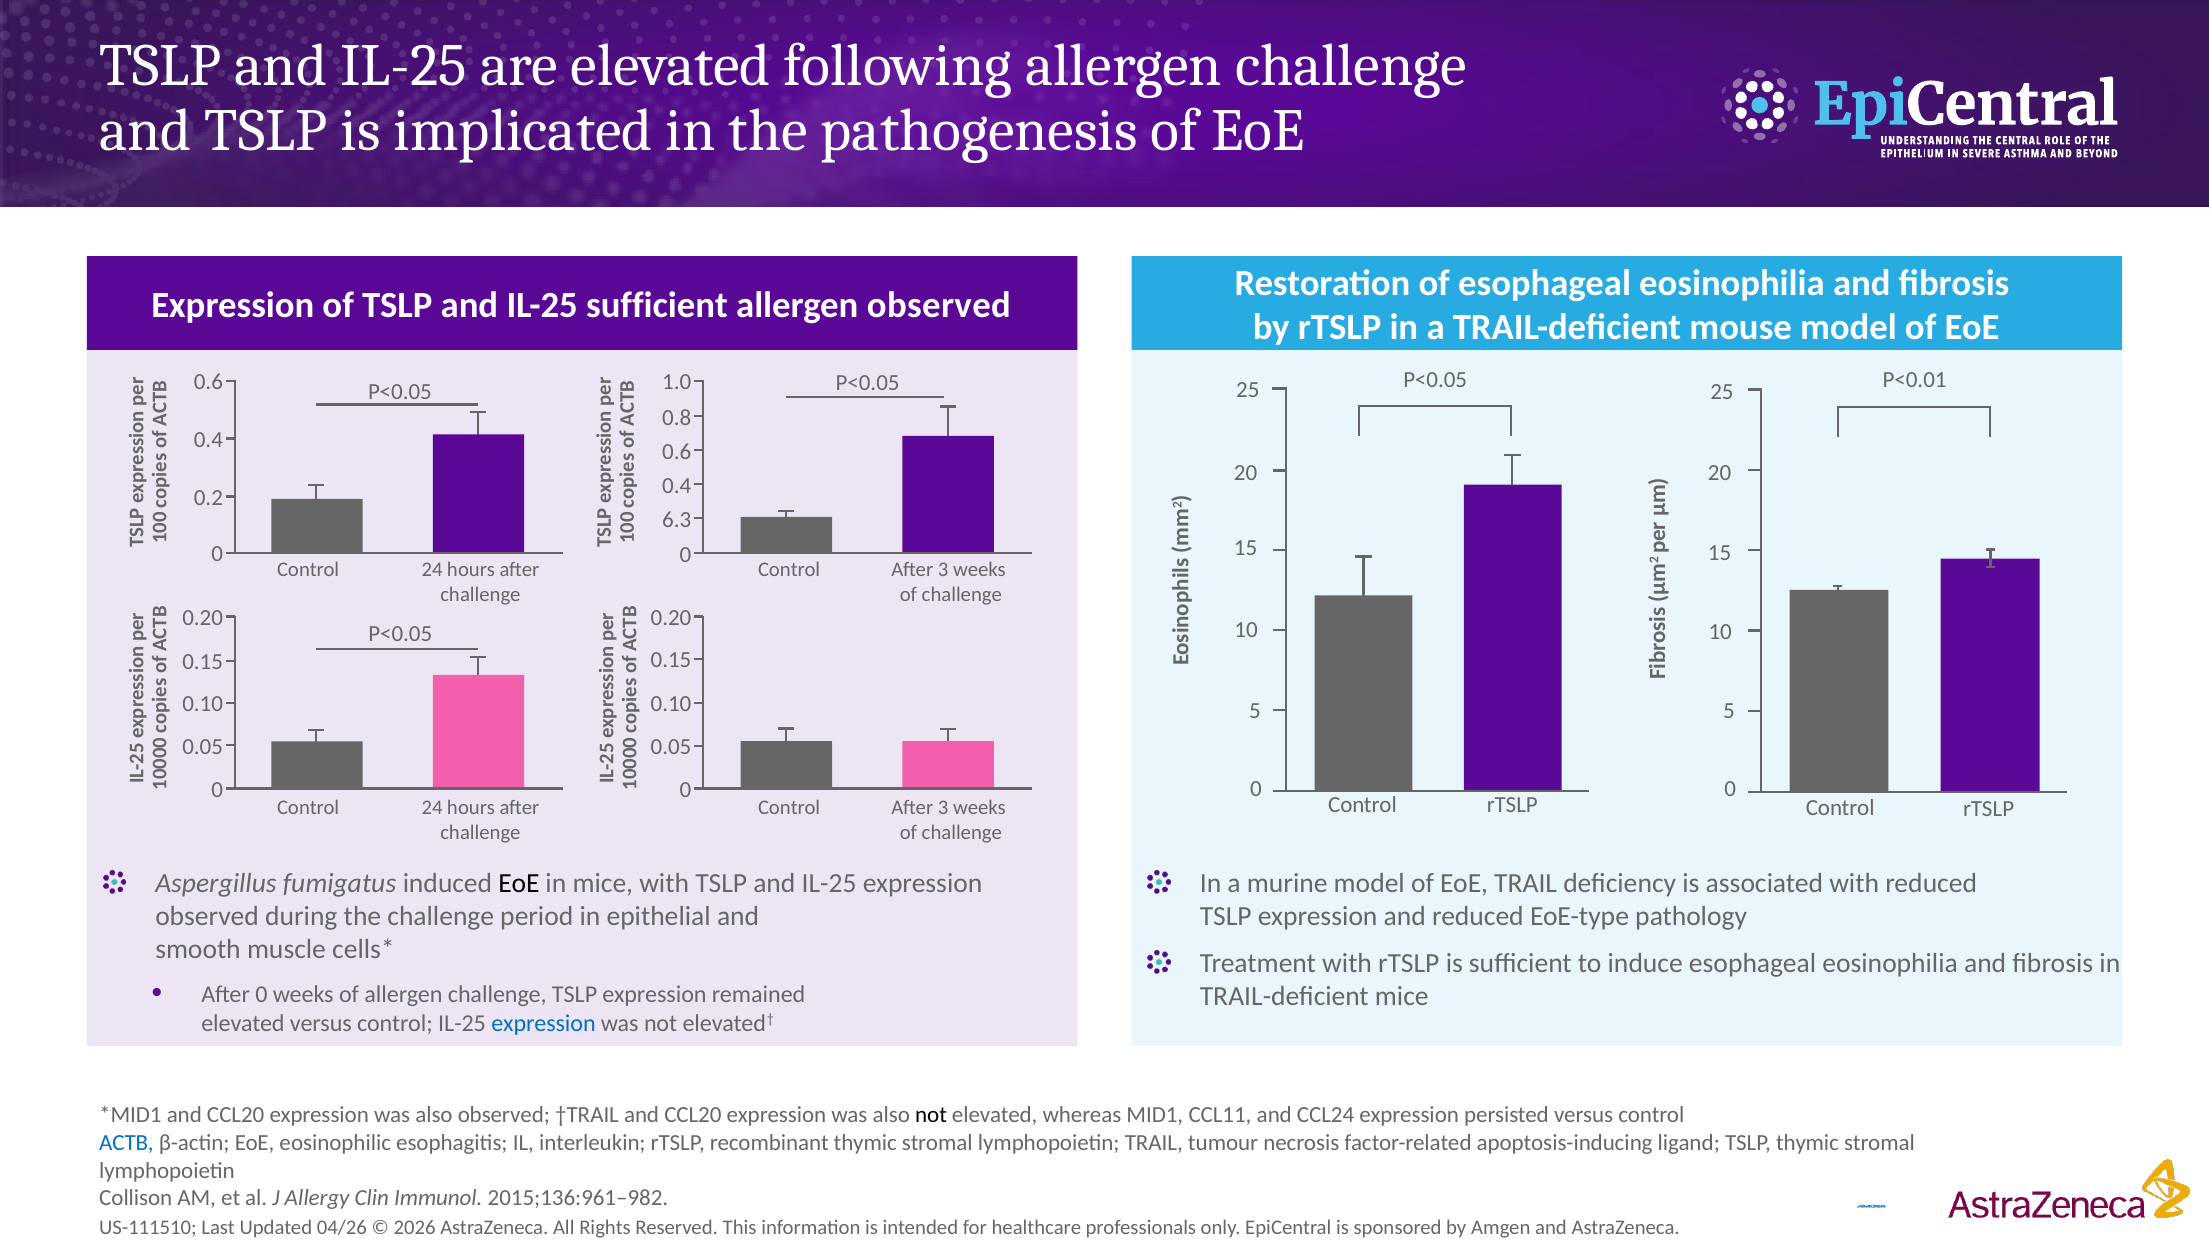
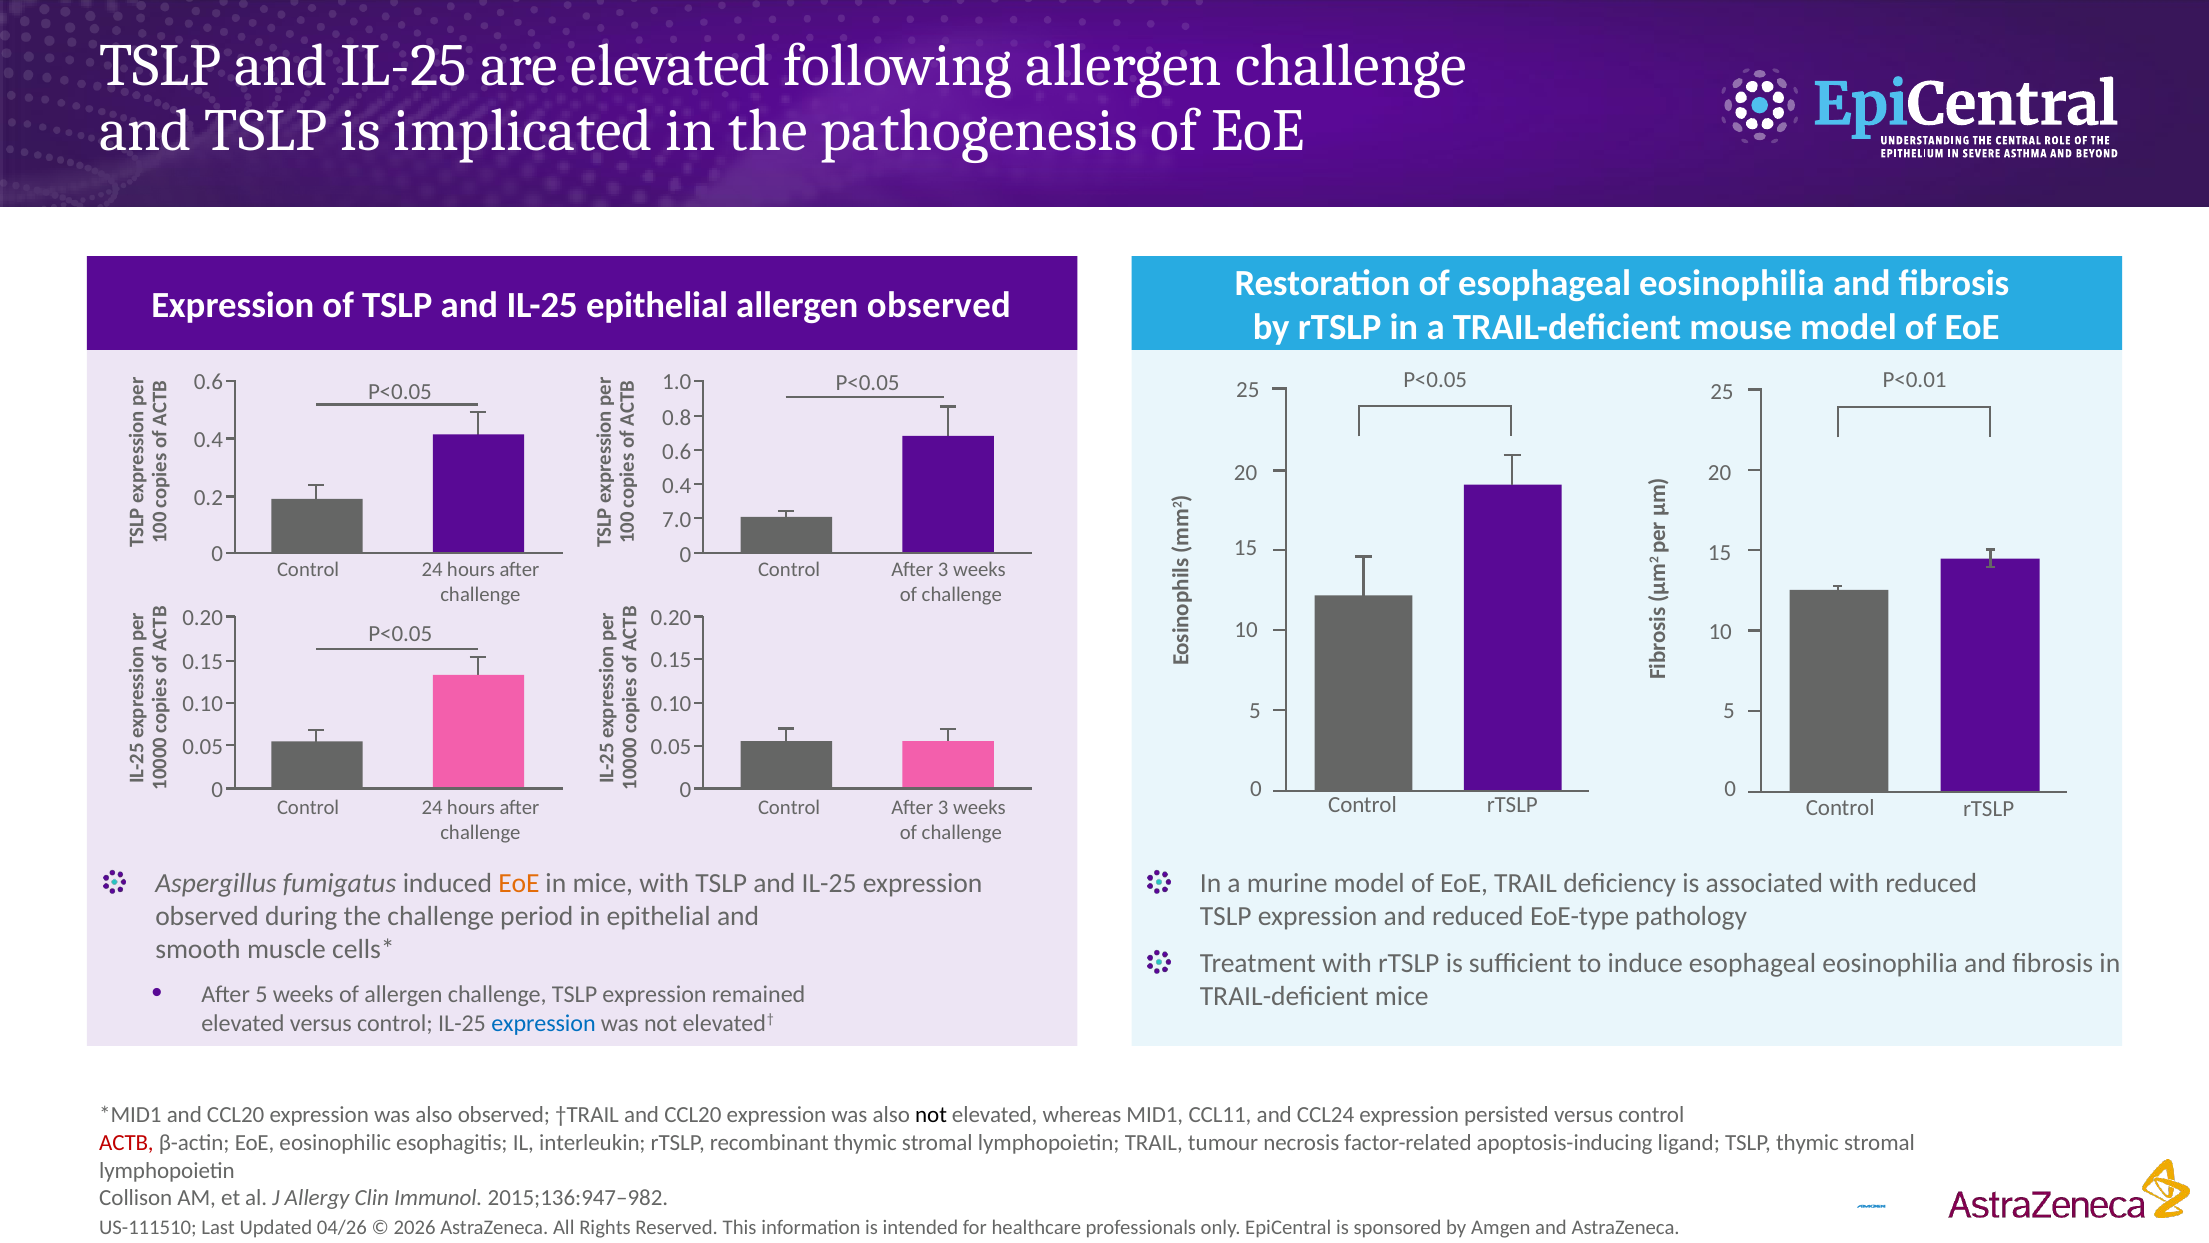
IL-25 sufficient: sufficient -> epithelial (657, 305)
6.3: 6.3 -> 7.0 (677, 520)
EoE colour: black -> orange (519, 883)
After 0: 0 -> 5 (261, 994)
ACTB colour: blue -> red (126, 1142)
2015;136:961–982: 2015;136:961–982 -> 2015;136:947–982 (578, 1198)
